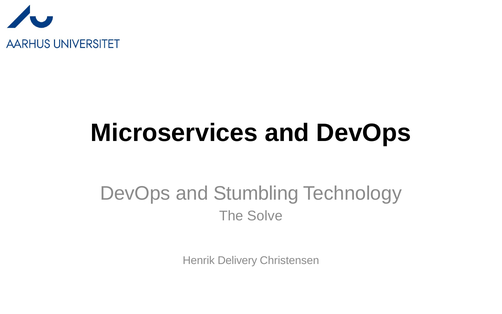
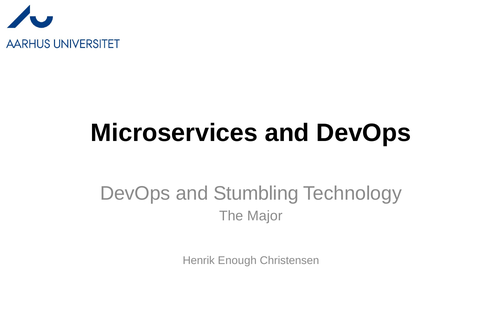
Solve: Solve -> Major (265, 216)
Delivery: Delivery -> Enough (237, 260)
